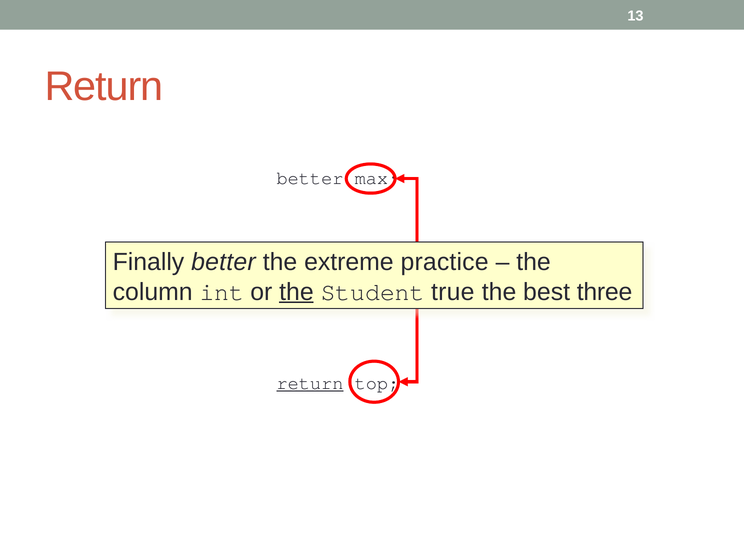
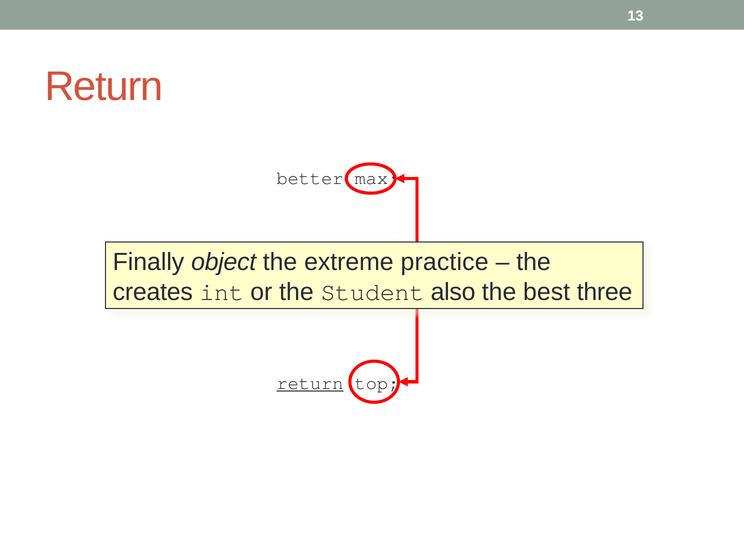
Finally better: better -> object (224, 262)
column: column -> creates (153, 292)
the underline: present -> none (296, 292)
true: true -> also (453, 292)
